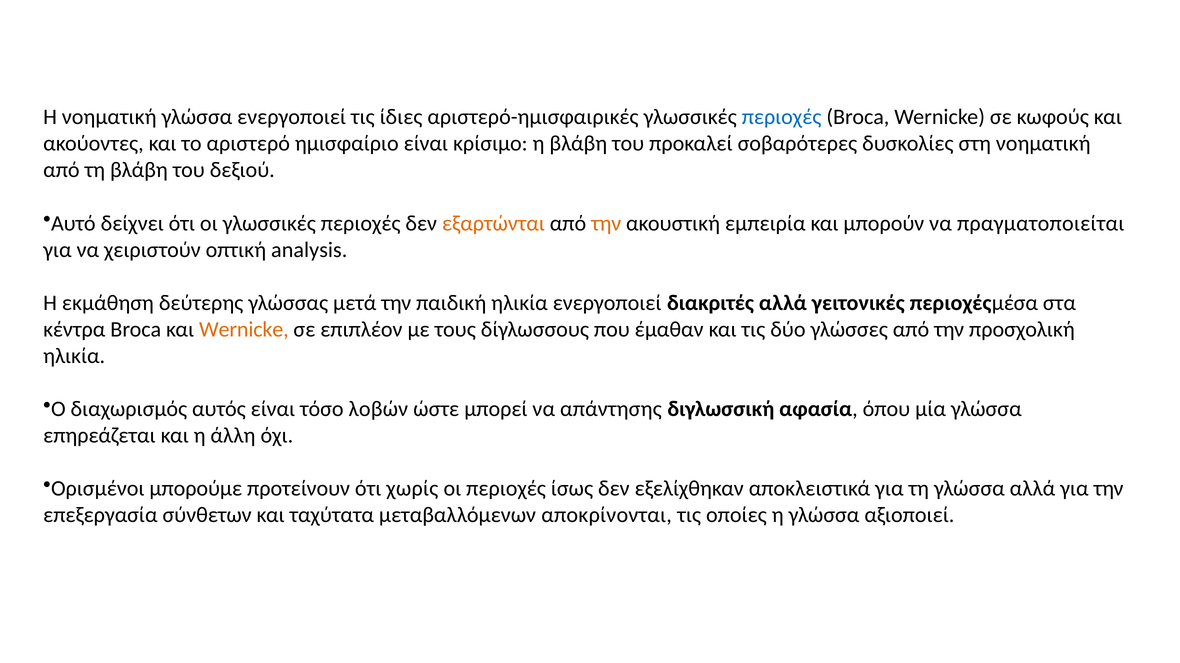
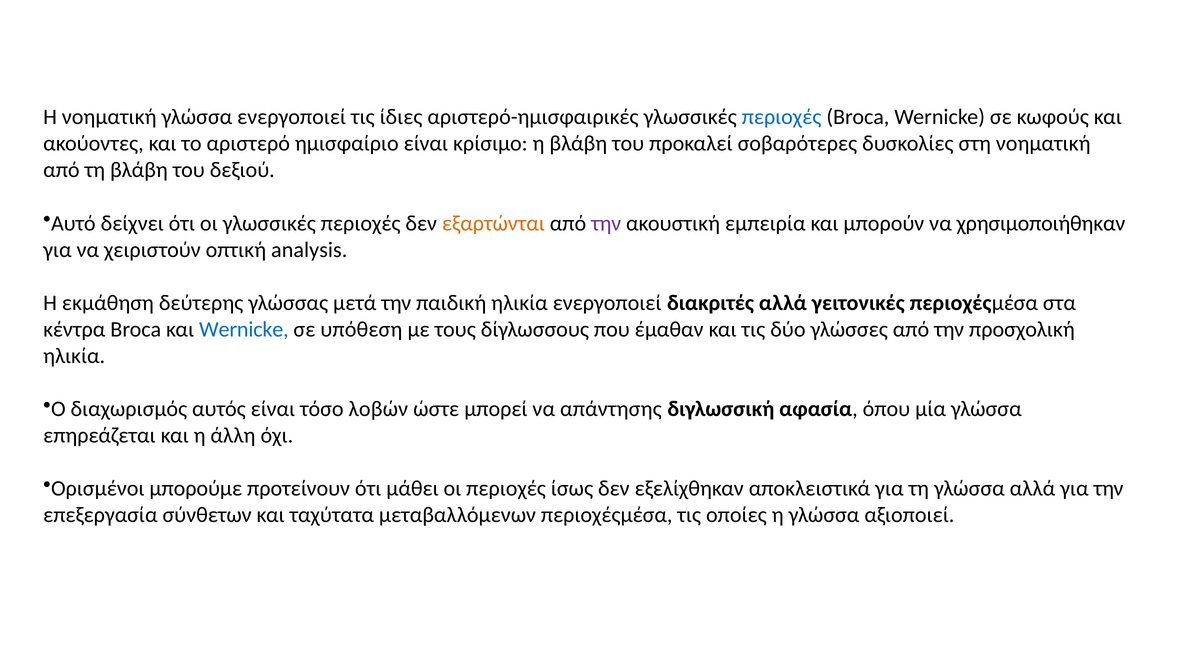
την colour: orange -> purple (606, 223)
πραγματοποιείται: πραγματοποιείται -> χρησιμοποιήθηκαν (1041, 223)
Wernicke colour: orange -> blue (244, 330)
επιπλέον: επιπλέον -> υπόθεση (361, 330)
χωρίς: χωρίς -> μάθει (412, 489)
μεταβαλλόμενων αποκρίνονται: αποκρίνονται -> περιοχέςμέσα (607, 516)
